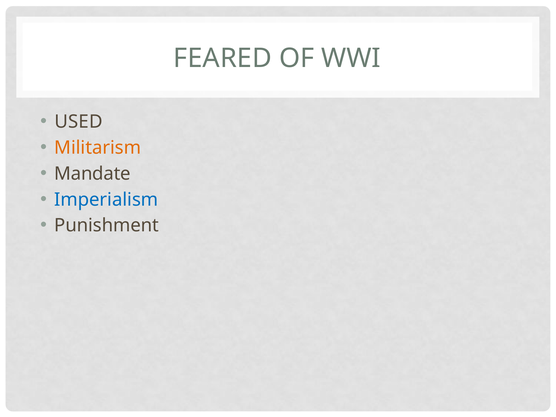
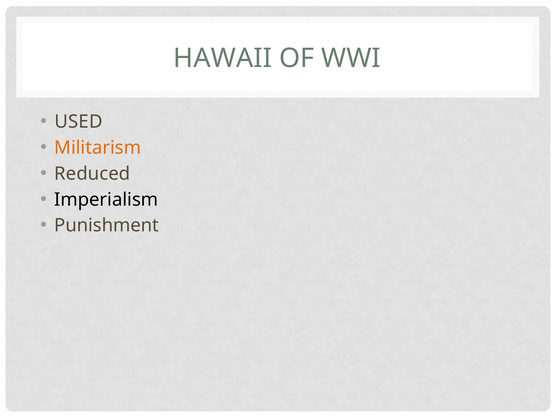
FEARED: FEARED -> HAWAII (223, 58)
Mandate: Mandate -> Reduced (92, 174)
Imperialism colour: blue -> black (106, 200)
